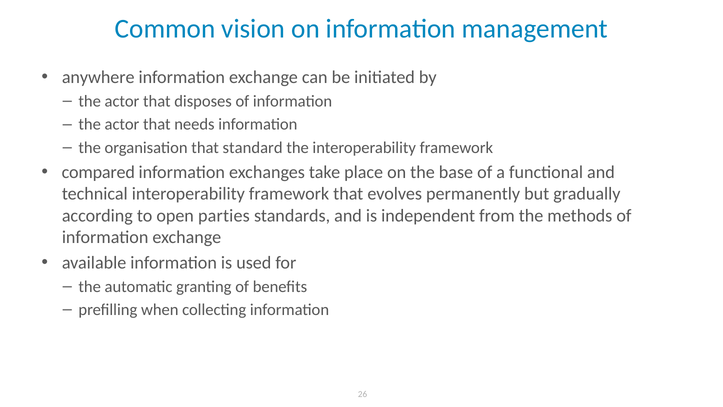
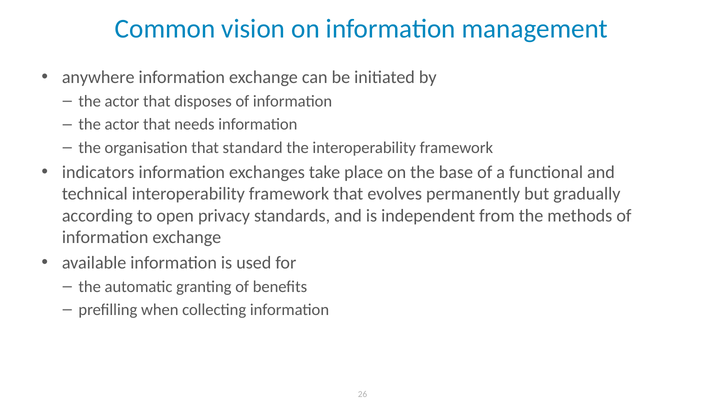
compared: compared -> indicators (98, 172)
parties: parties -> privacy (224, 215)
